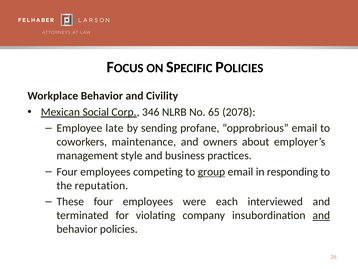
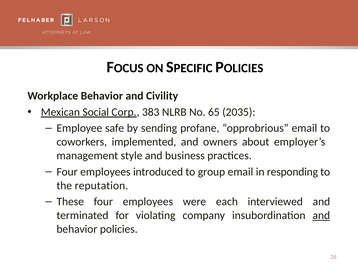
346: 346 -> 383 (151, 112)
2078: 2078 -> 2035 (239, 112)
late: late -> safe (115, 128)
maintenance: maintenance -> implemented (144, 142)
competing: competing -> introduced (158, 171)
group underline: present -> none (211, 171)
